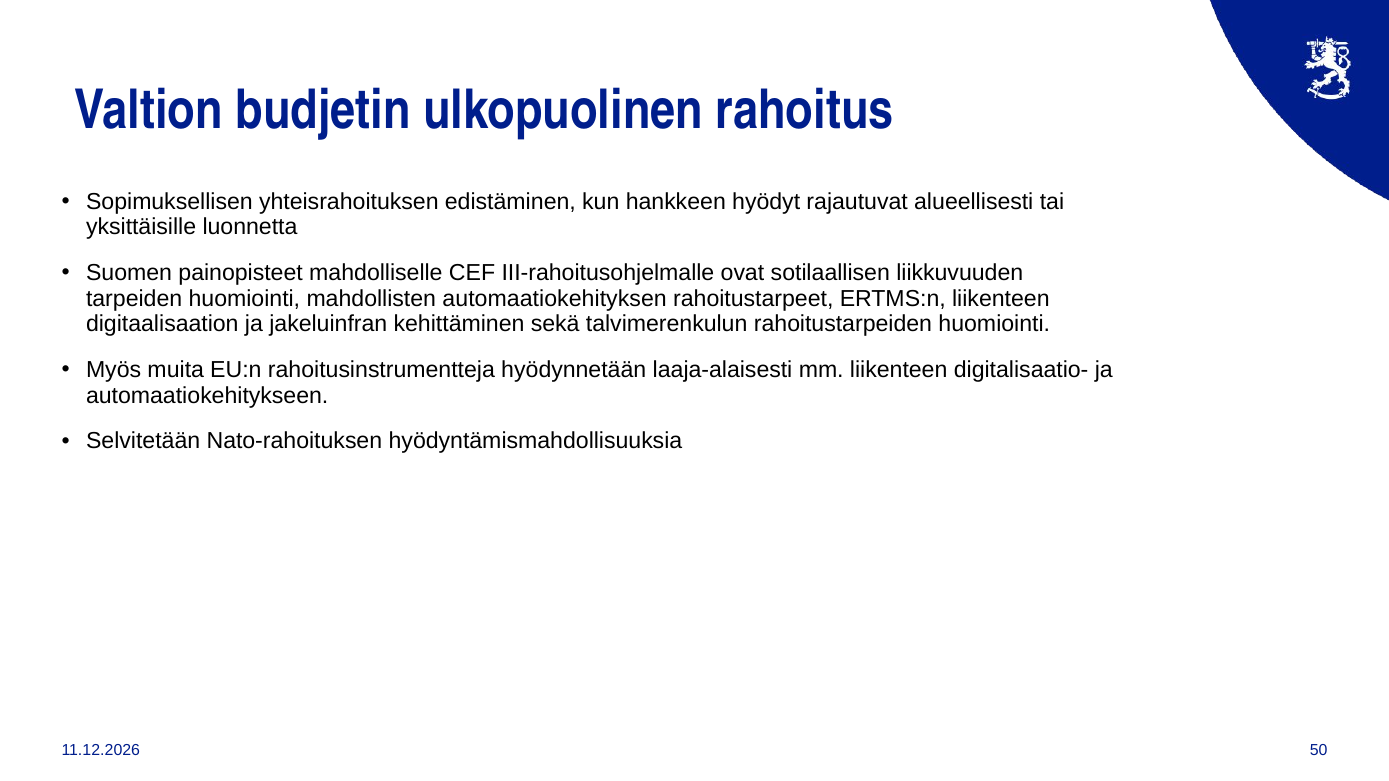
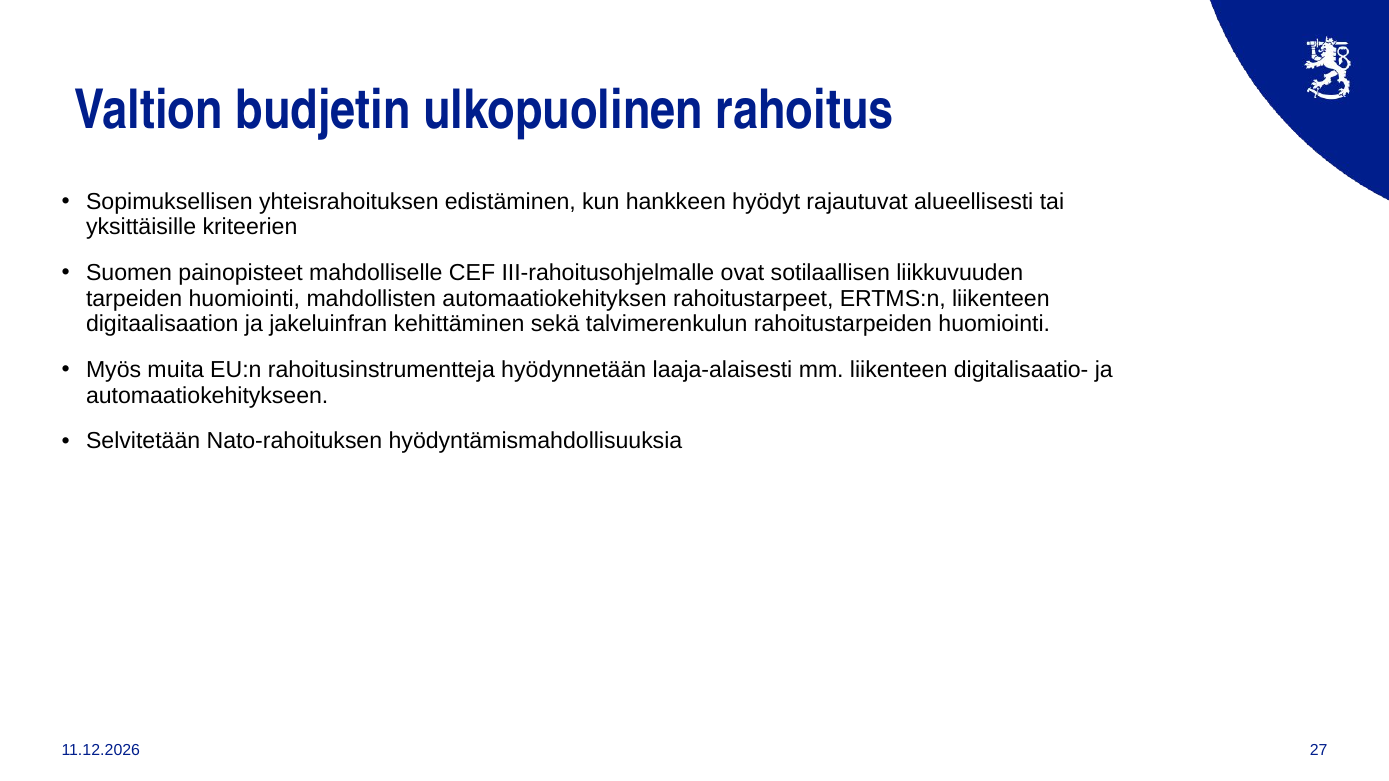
luonnetta: luonnetta -> kriteerien (250, 227)
50: 50 -> 27 (1319, 751)
